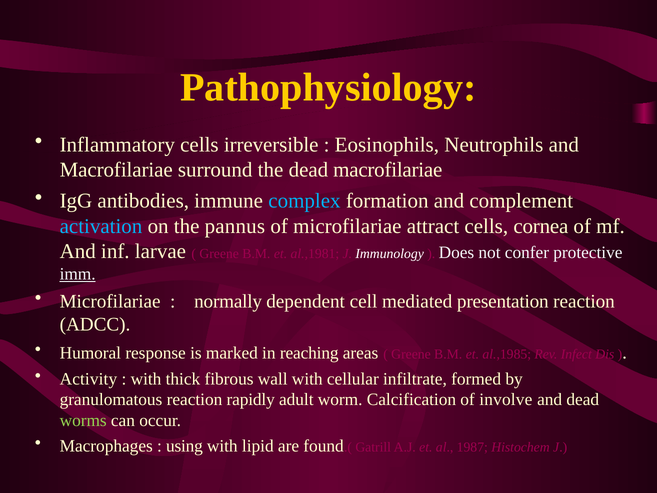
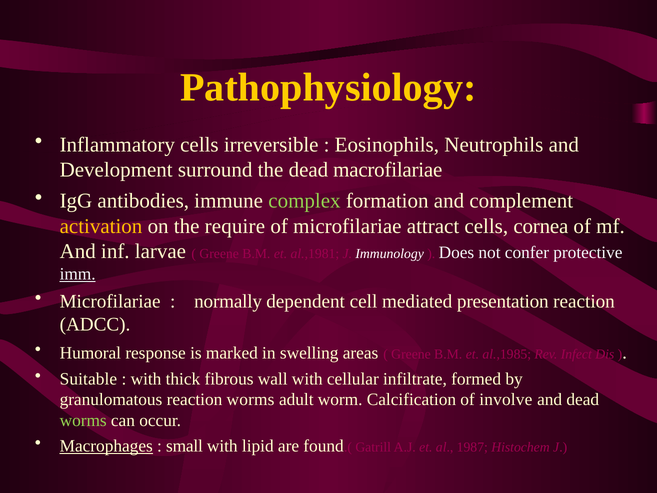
Macrofilariae: Macrofilariae -> Development (116, 170)
complex colour: light blue -> light green (304, 201)
activation colour: light blue -> yellow (101, 226)
pannus: pannus -> require (235, 226)
reaching: reaching -> swelling (309, 353)
Activity: Activity -> Suitable (88, 379)
reaction rapidly: rapidly -> worms (251, 400)
Macrophages underline: none -> present (106, 446)
using: using -> small (184, 446)
